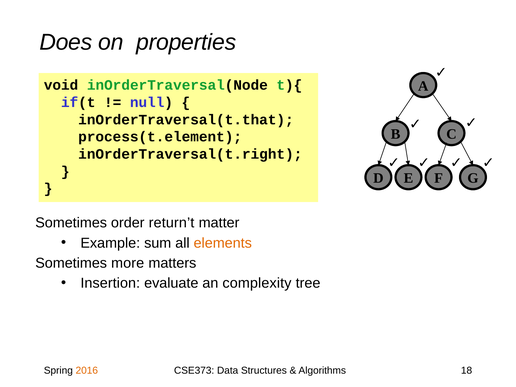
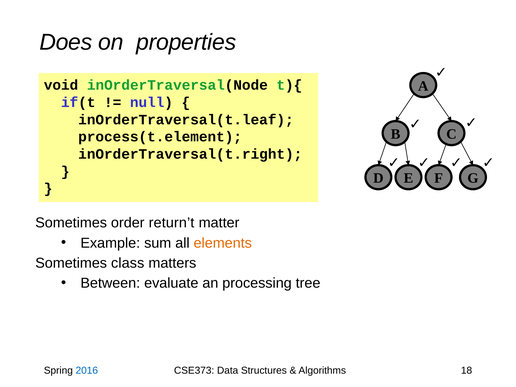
inOrderTraversal(t.that: inOrderTraversal(t.that -> inOrderTraversal(t.leaf (186, 120)
more: more -> class (128, 263)
Insertion: Insertion -> Between (110, 283)
complexity: complexity -> processing (257, 283)
2016 colour: orange -> blue (87, 371)
